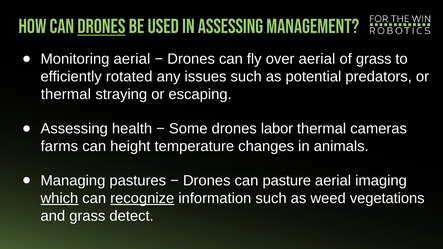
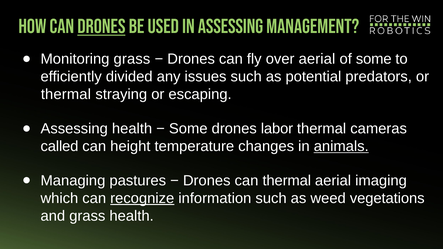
Monitoring aerial: aerial -> grass (132, 59)
of grass: grass -> some (374, 59)
rotated: rotated -> divided (129, 77)
farms: farms -> called (59, 146)
animals underline: none -> present (341, 146)
can pasture: pasture -> thermal (287, 181)
which underline: present -> none (59, 198)
grass detect: detect -> health (132, 216)
